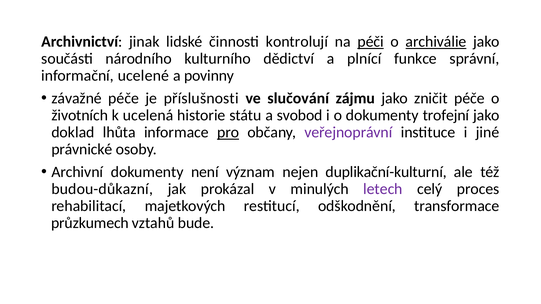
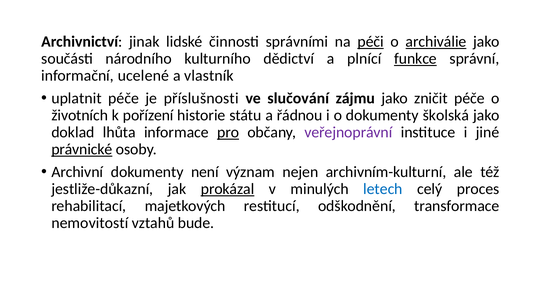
kontrolují: kontrolují -> správními (297, 42)
funkce underline: none -> present (415, 59)
povinny: povinny -> vlastník (209, 76)
závažné: závažné -> uplatnit (77, 98)
ucelená: ucelená -> pořízení (148, 116)
svobod: svobod -> řádnou (300, 116)
trofejní: trofejní -> školská (446, 116)
právnické underline: none -> present (82, 150)
duplikační-kulturní: duplikační-kulturní -> archivním-kulturní (386, 172)
budou-důkazní: budou-důkazní -> jestliže-důkazní (102, 189)
prokázal underline: none -> present (228, 189)
letech colour: purple -> blue (383, 189)
průzkumech: průzkumech -> nemovitostí (90, 223)
